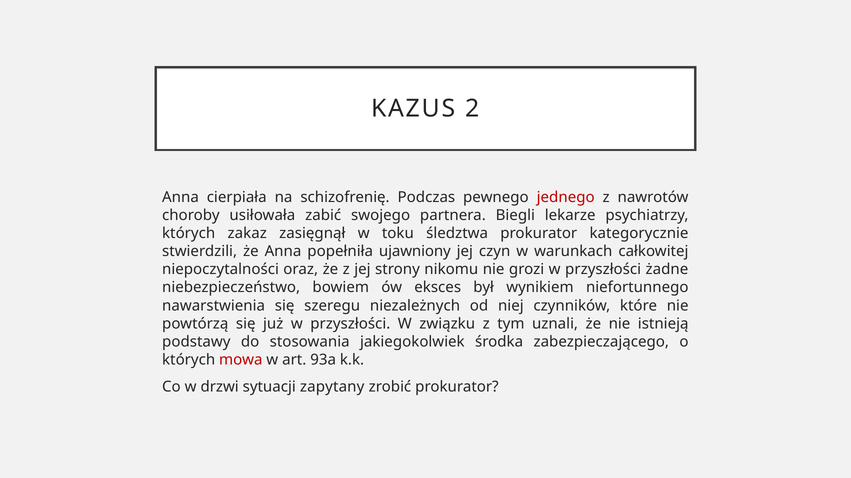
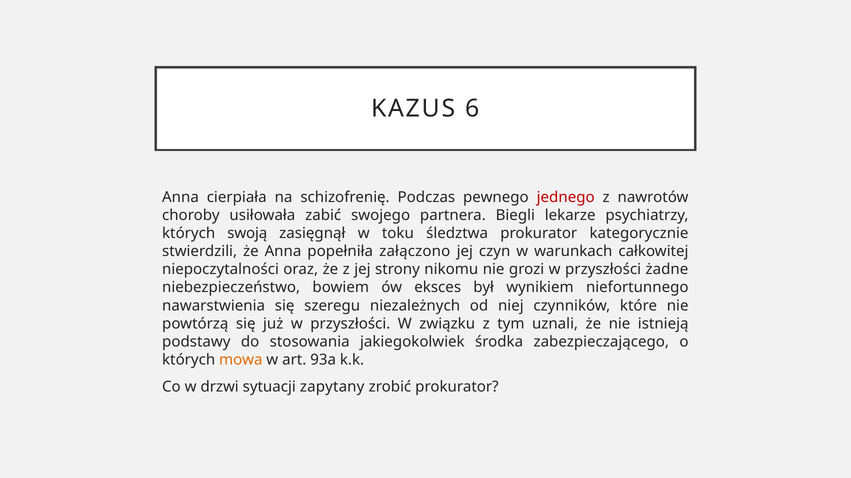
2: 2 -> 6 (473, 109)
zakaz: zakaz -> swoją (247, 234)
ujawniony: ujawniony -> załączono (415, 252)
mowa colour: red -> orange (241, 360)
